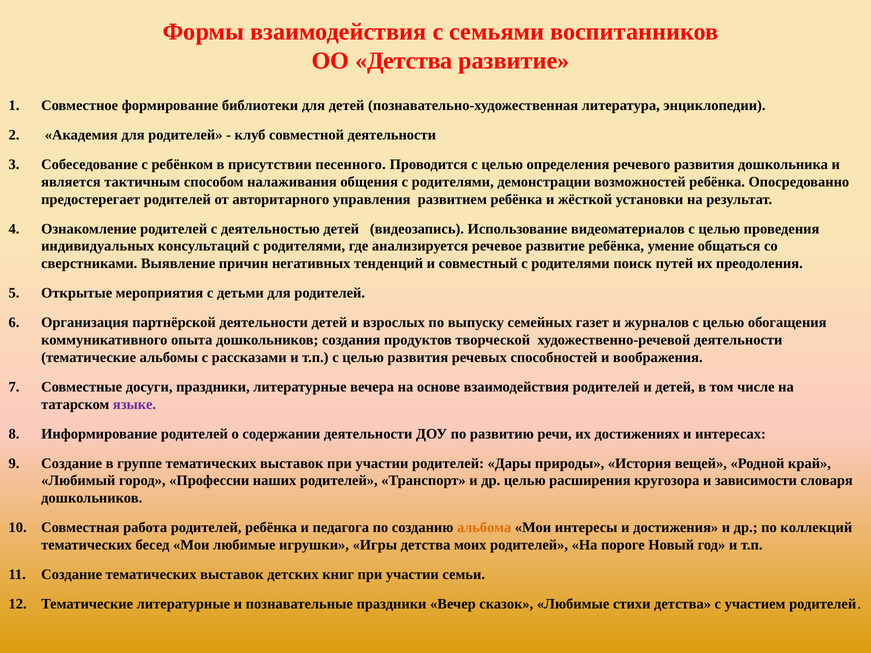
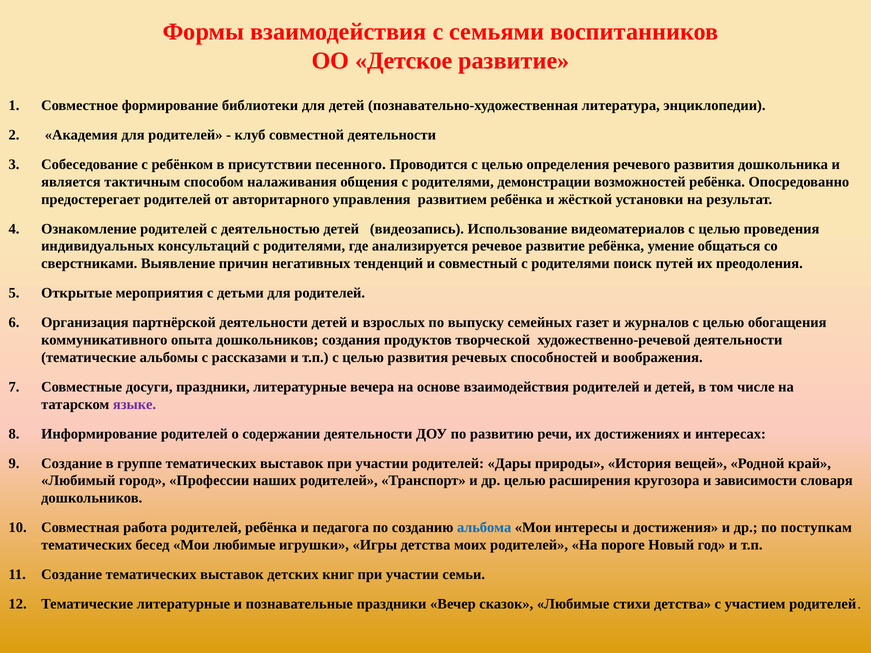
ОО Детства: Детства -> Детское (404, 61)
альбома colour: orange -> blue (484, 528)
коллекций: коллекций -> поступкам (816, 528)
